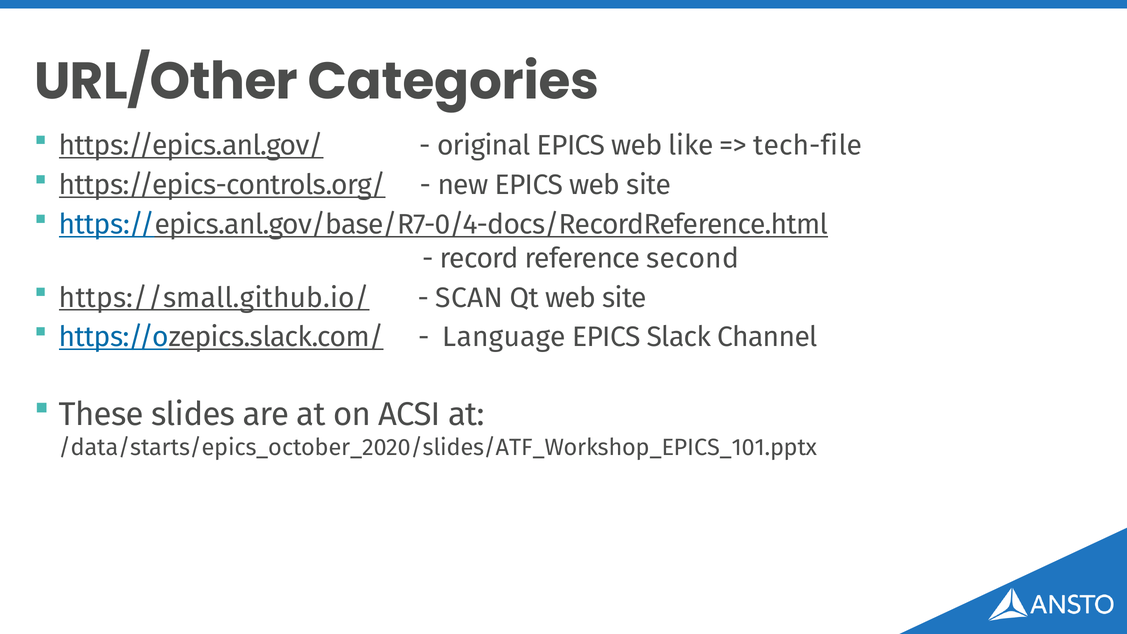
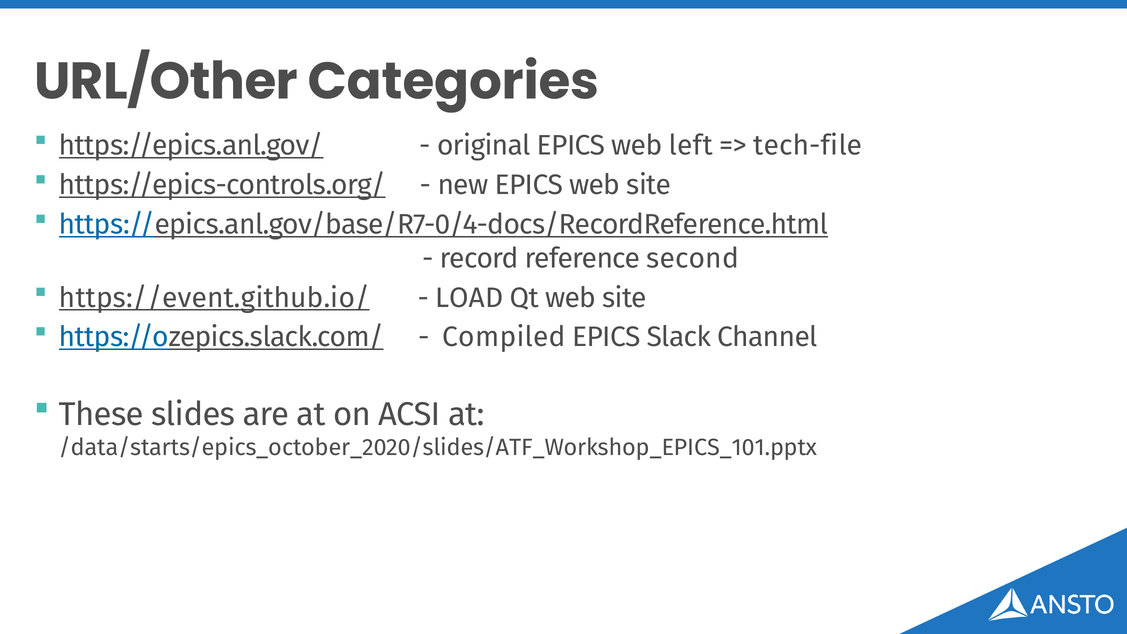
like: like -> left (691, 146)
https://small.github.io/: https://small.github.io/ -> https://event.github.io/ (214, 298)
SCAN: SCAN -> LOAD (469, 298)
Language: Language -> Compiled (504, 337)
